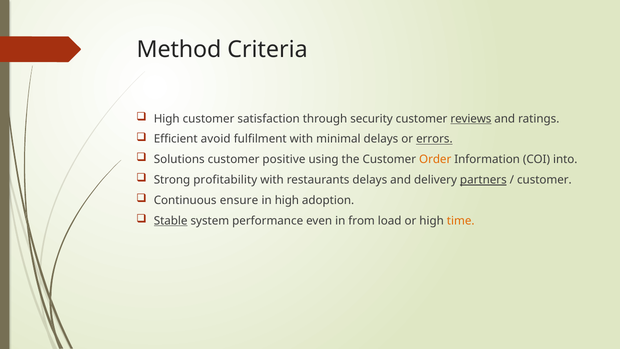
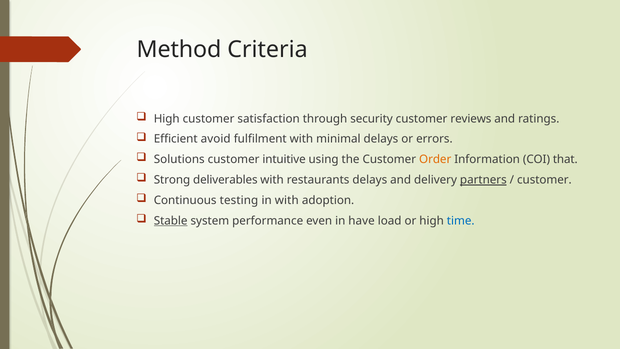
reviews underline: present -> none (471, 119)
errors underline: present -> none (434, 139)
positive: positive -> intuitive (284, 159)
into: into -> that (565, 159)
profitability: profitability -> deliverables (225, 180)
ensure: ensure -> testing (239, 200)
in high: high -> with (287, 200)
from: from -> have (362, 221)
time colour: orange -> blue (461, 221)
